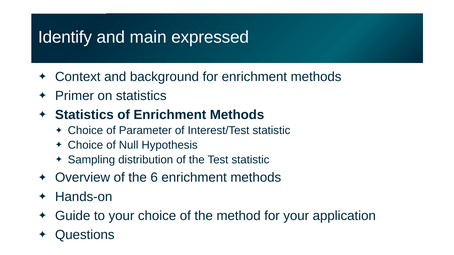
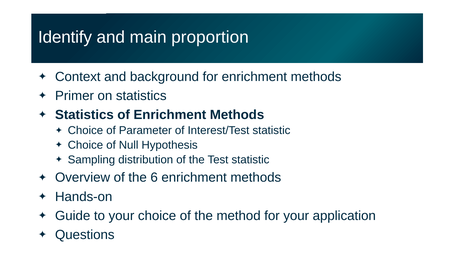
expressed: expressed -> proportion (210, 37)
